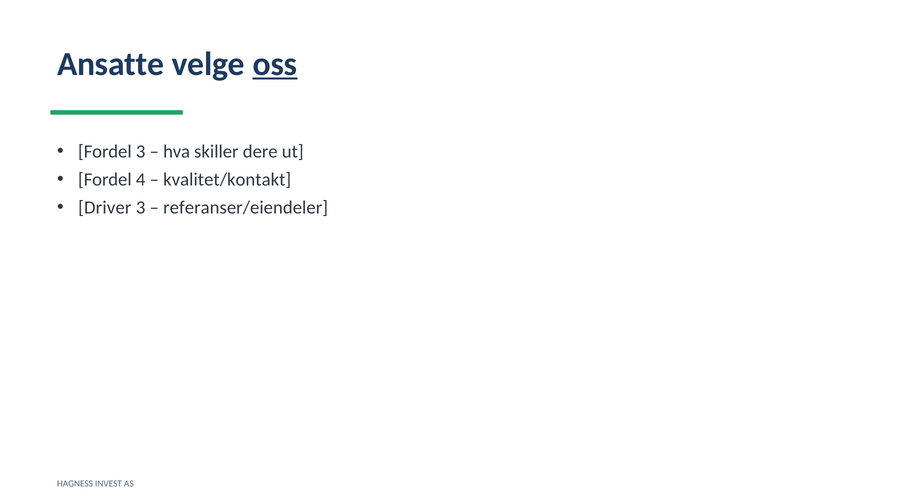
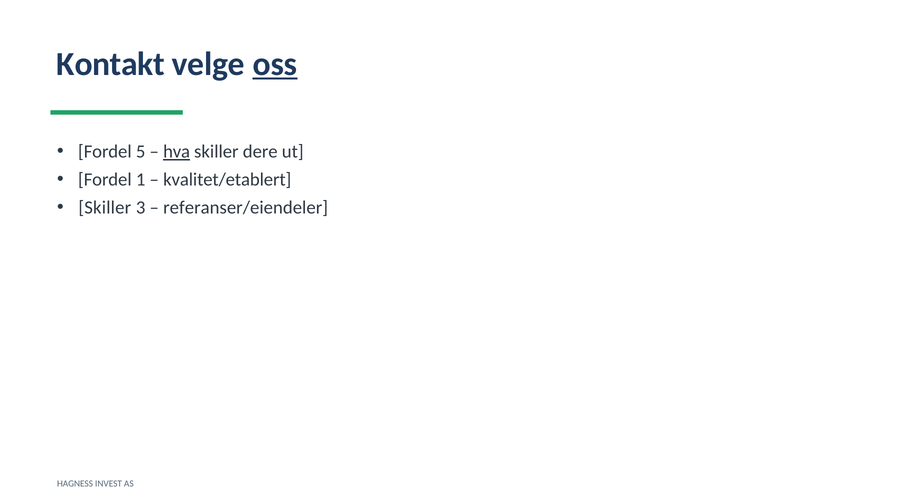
Ansatte: Ansatte -> Kontakt (111, 64)
Fordel 3: 3 -> 5 (141, 152)
hva underline: none -> present (177, 152)
4: 4 -> 1 (141, 180)
kvalitet/kontakt: kvalitet/kontakt -> kvalitet/etablert (227, 180)
Driver: Driver -> Skiller (105, 208)
